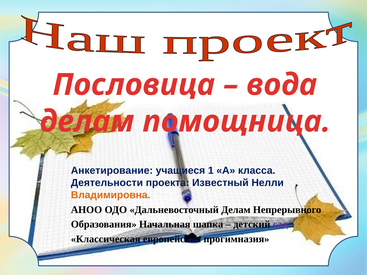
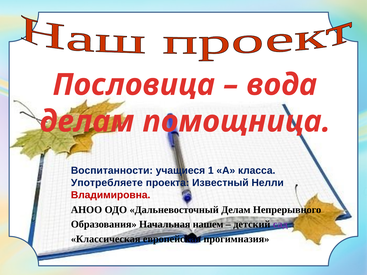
Анкетирование: Анкетирование -> Воспитанности (112, 171)
Деятельности: Деятельности -> Употребляете (107, 183)
Владимировна colour: orange -> red (111, 195)
шапка: шапка -> нашем (208, 225)
